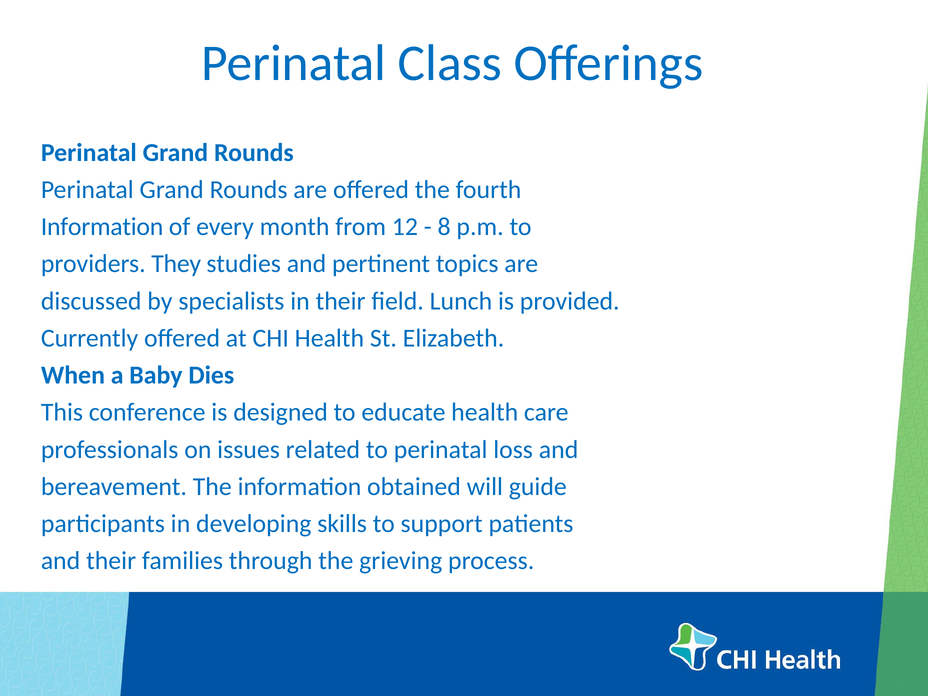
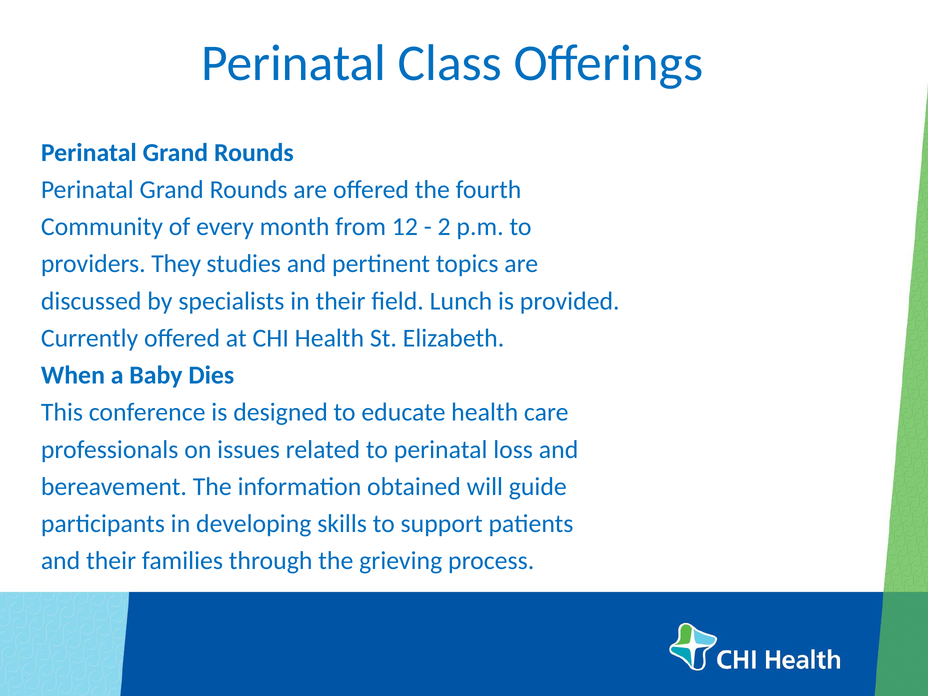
Information: Information -> Community (102, 227)
8: 8 -> 2 (444, 227)
